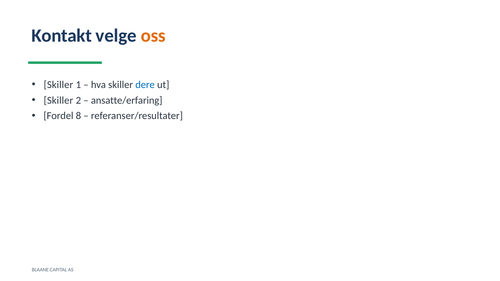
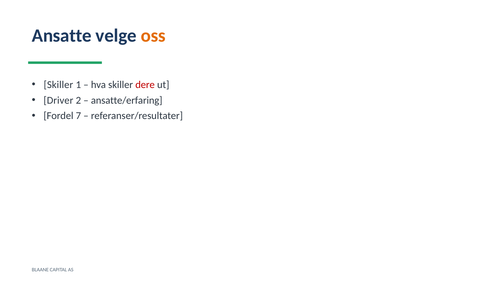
Kontakt: Kontakt -> Ansatte (62, 36)
dere colour: blue -> red (145, 85)
Skiller: Skiller -> Driver (58, 100)
8: 8 -> 7 (78, 116)
